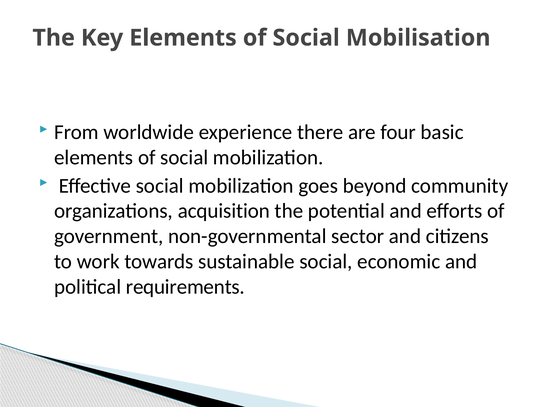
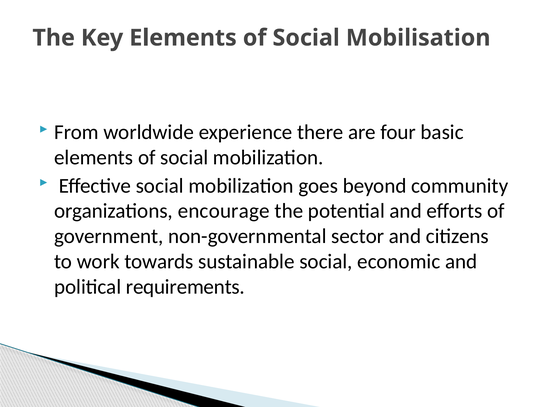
acquisition: acquisition -> encourage (224, 211)
